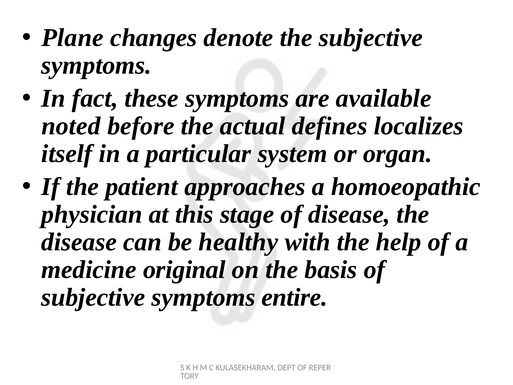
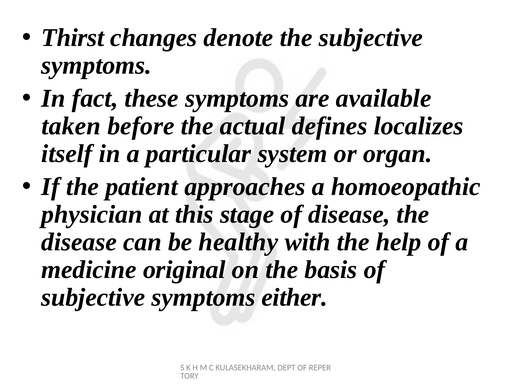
Plane: Plane -> Thirst (73, 38)
noted: noted -> taken (71, 126)
entire: entire -> either (294, 297)
